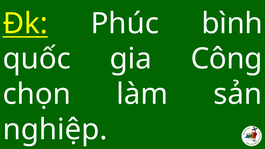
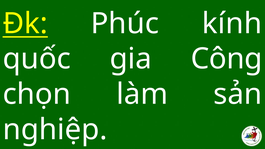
bình: bình -> kính (232, 24)
